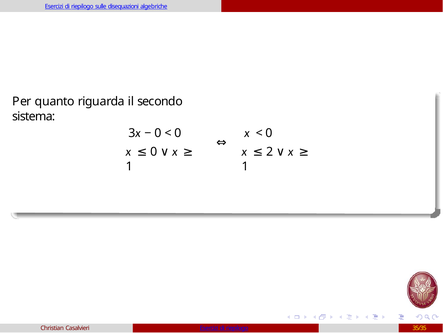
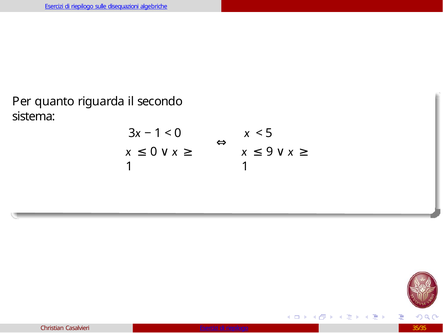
0: 0 -> 1 (158, 133)
0: 0 -> 5 (269, 133)
2: 2 -> 9 (270, 152)
